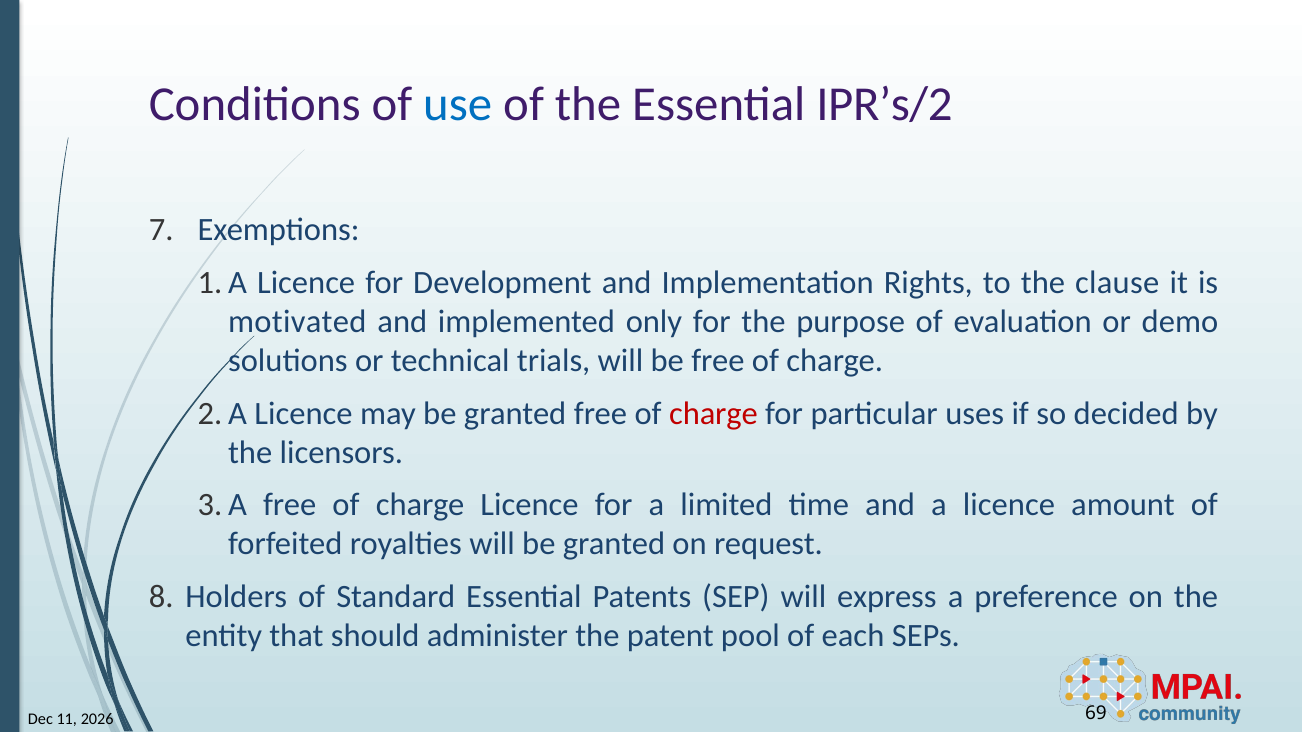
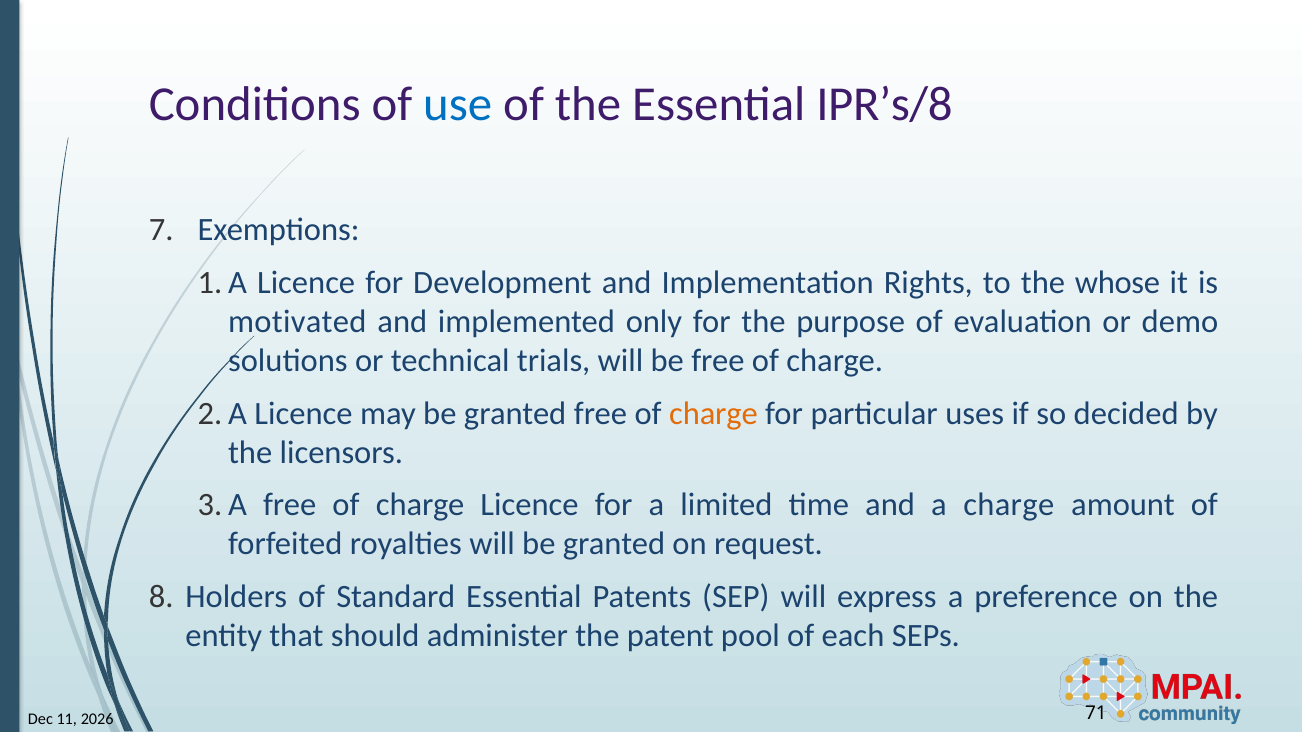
IPR’s/2: IPR’s/2 -> IPR’s/8 (884, 104)
clause: clause -> whose (1117, 283)
charge colour: red -> orange (713, 414)
a licence: licence -> charge (1009, 505)
69: 69 -> 71 (1096, 714)
